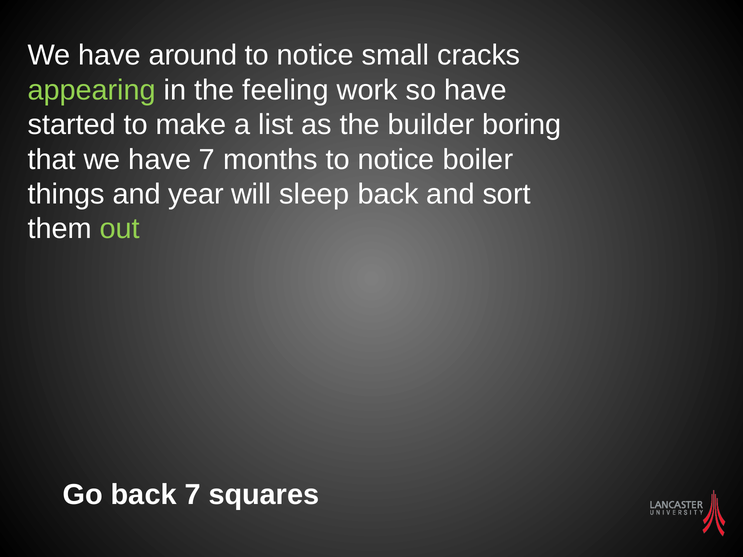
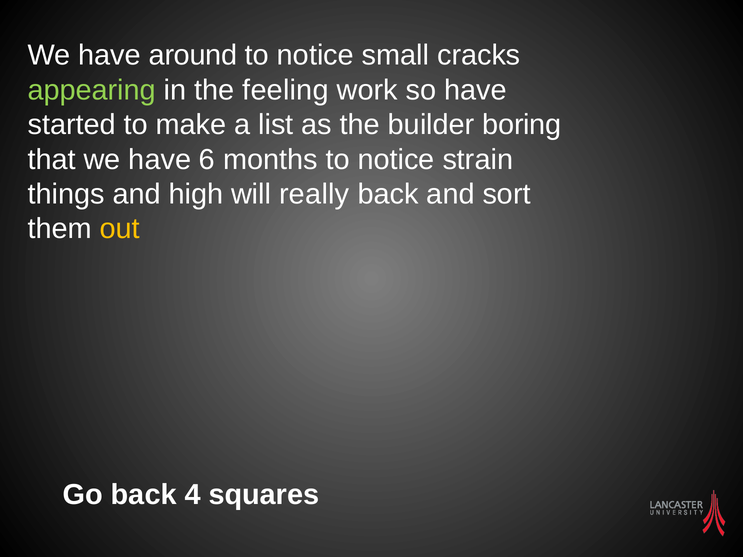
have 7: 7 -> 6 (207, 160)
boiler: boiler -> strain (478, 160)
year: year -> high (196, 194)
sleep: sleep -> really (314, 194)
out colour: light green -> yellow (120, 229)
back 7: 7 -> 4 (193, 495)
